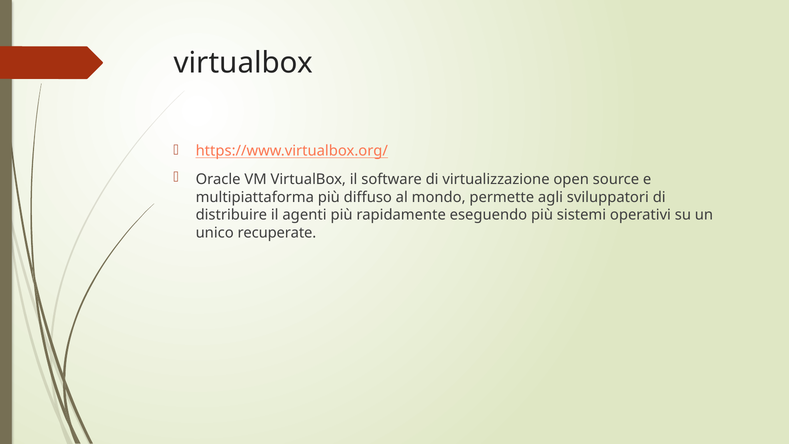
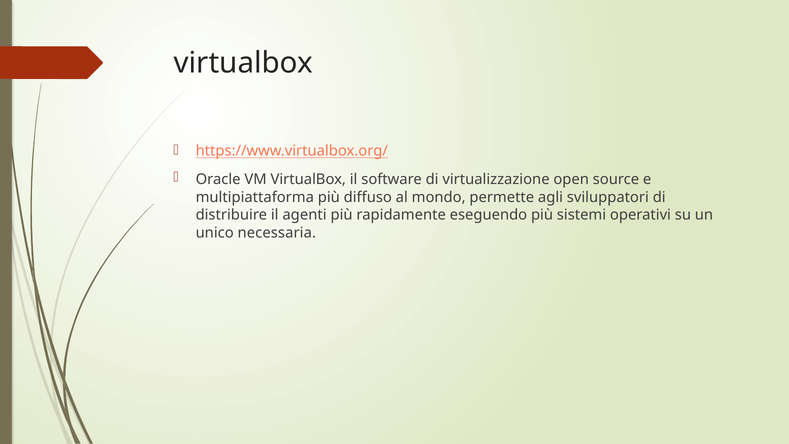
recuperate: recuperate -> necessaria (277, 233)
